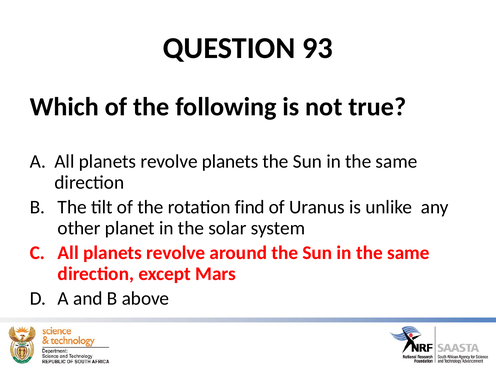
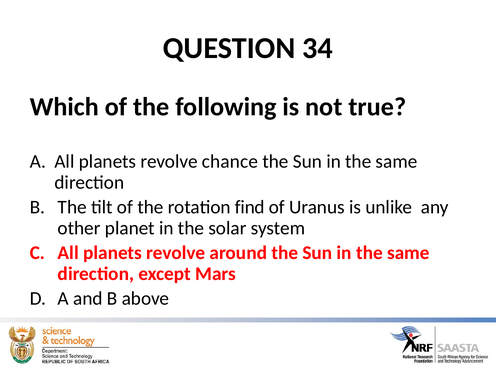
93: 93 -> 34 (318, 48)
revolve planets: planets -> chance (230, 162)
